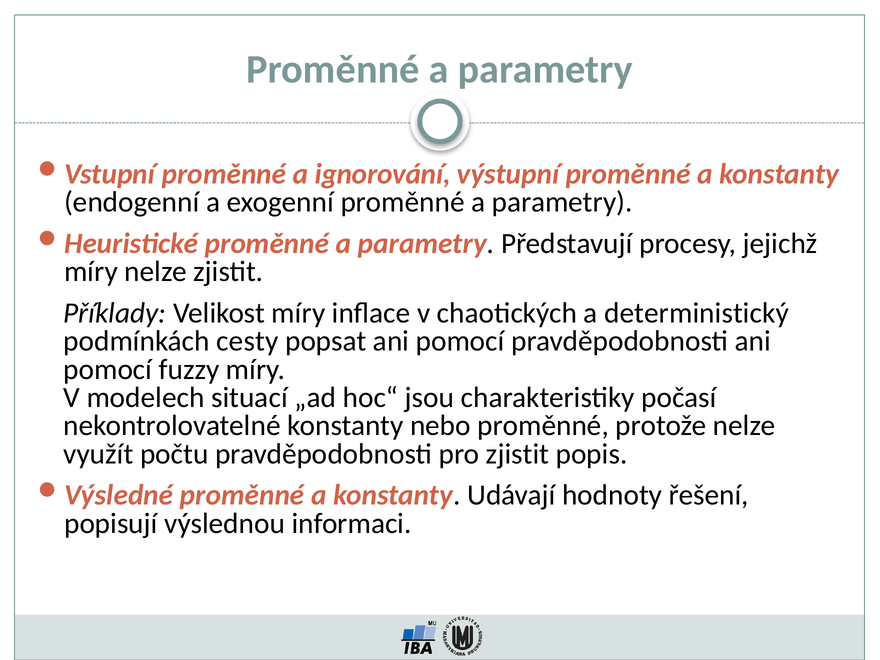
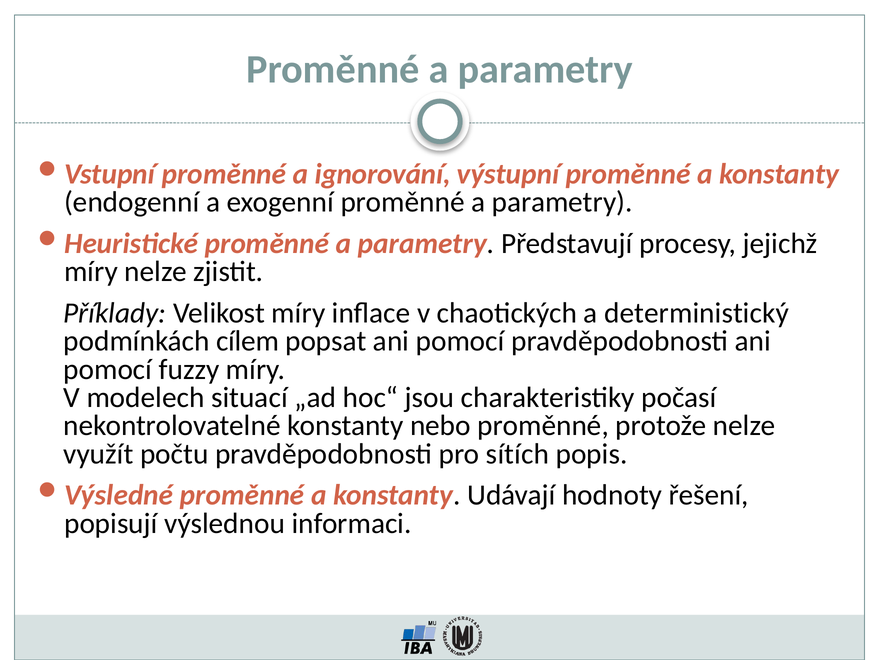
cesty: cesty -> cílem (248, 341)
pro zjistit: zjistit -> sítích (517, 454)
